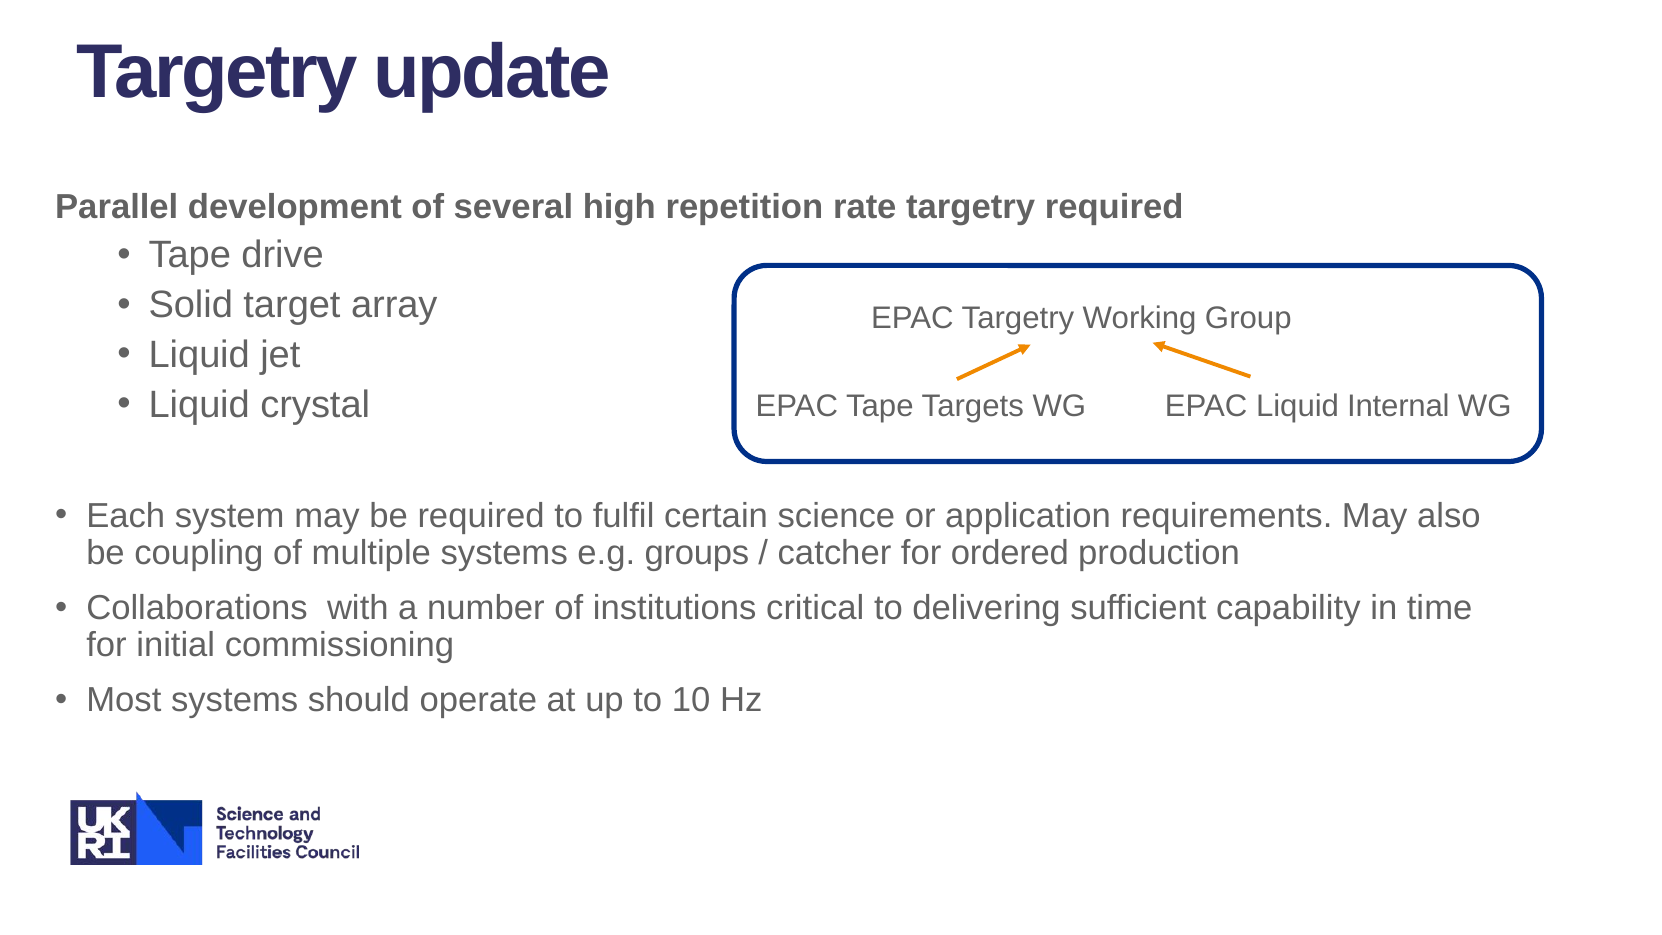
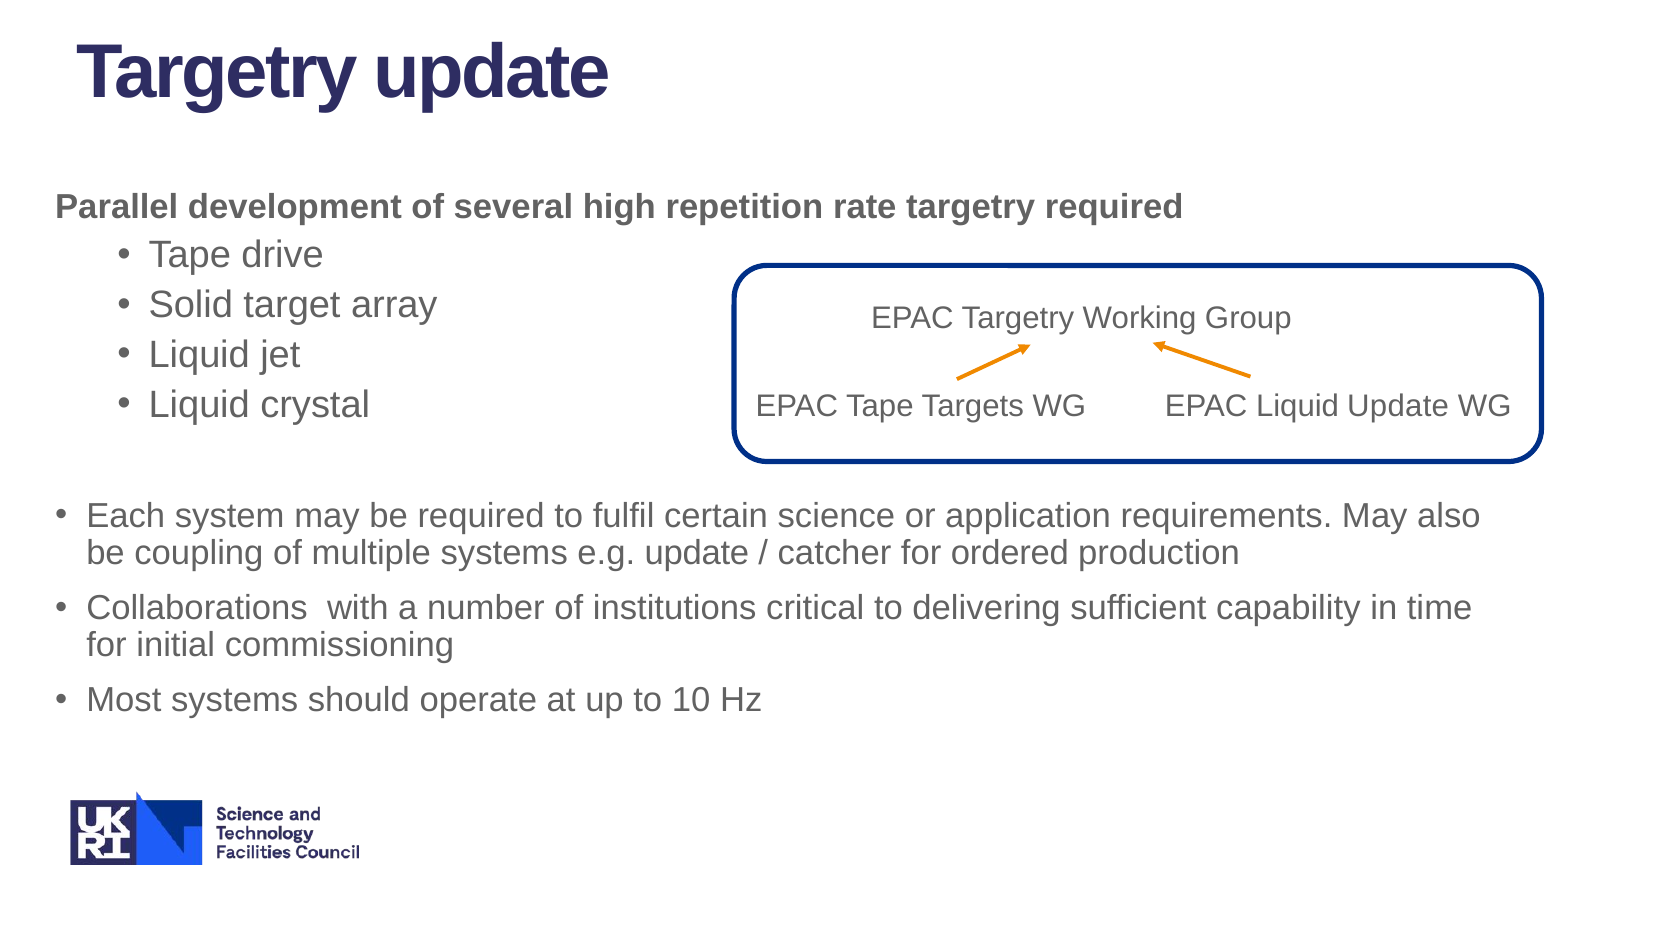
Liquid Internal: Internal -> Update (1398, 406)
e.g groups: groups -> update (697, 553)
